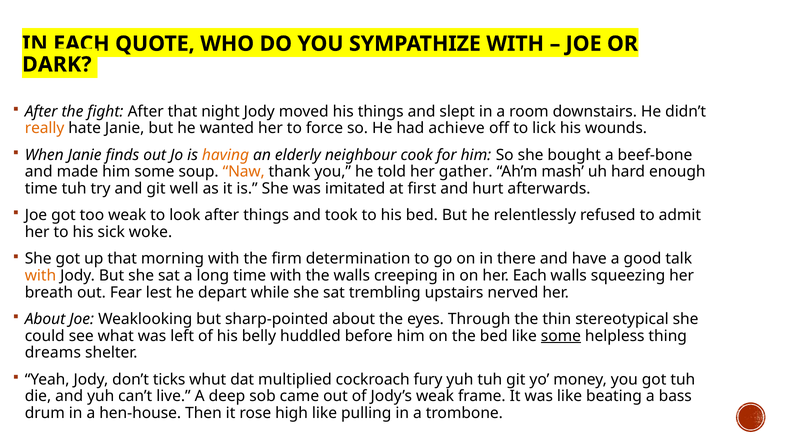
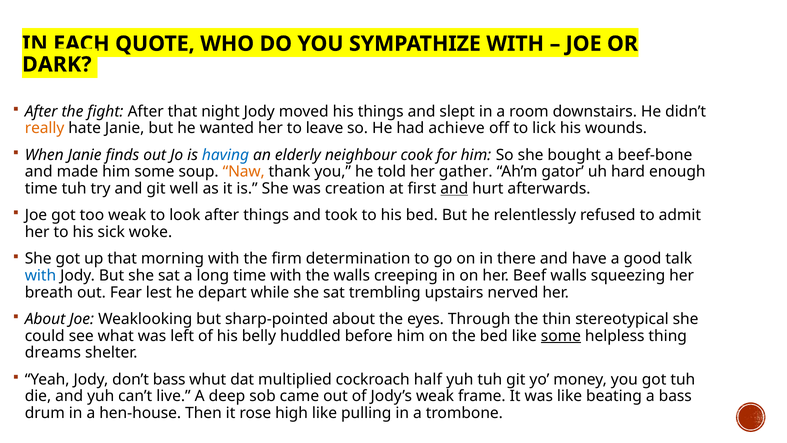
force: force -> leave (325, 128)
having colour: orange -> blue (226, 155)
mash: mash -> gator (563, 172)
imitated: imitated -> creation (355, 188)
and underline: none -> present (454, 188)
with colour: orange -> blue (40, 275)
her Each: Each -> Beef (530, 275)
don’t ticks: ticks -> bass (169, 379)
fury: fury -> half (428, 379)
